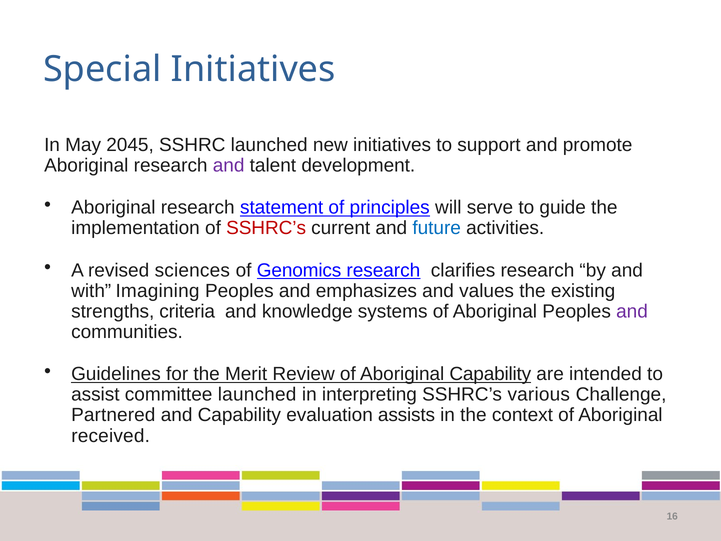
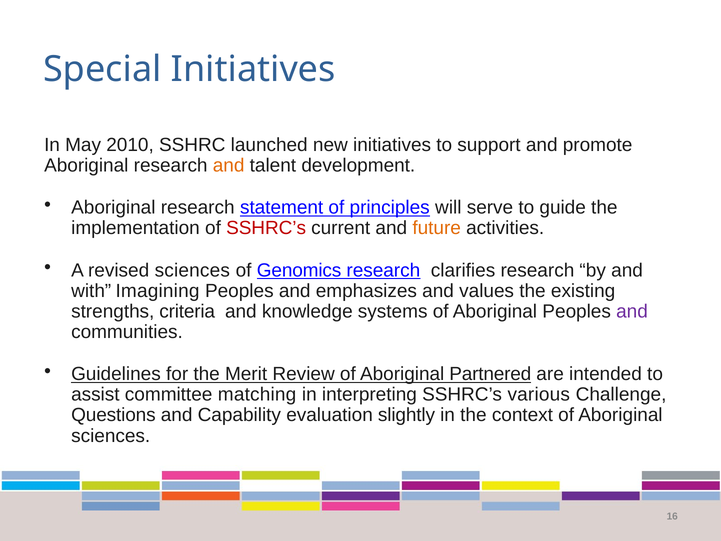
2045: 2045 -> 2010 (130, 145)
and colour: purple -> orange (229, 165)
future colour: blue -> orange (437, 228)
Aboriginal Capability: Capability -> Partnered (490, 374)
committee launched: launched -> matching (257, 394)
Partnered: Partnered -> Questions (113, 415)
assists: assists -> slightly (407, 415)
received: received -> sciences (111, 436)
